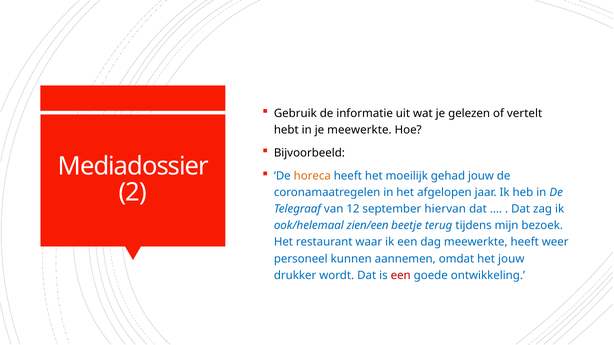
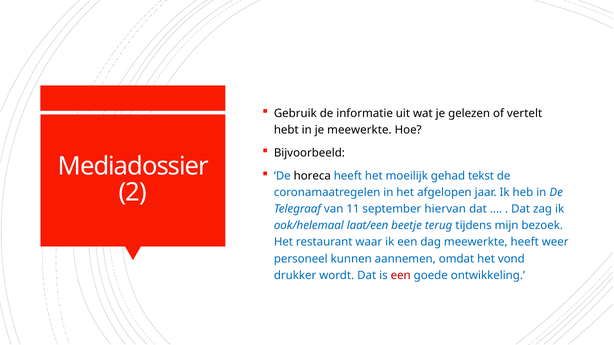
horeca colour: orange -> black (312, 176)
gehad jouw: jouw -> tekst (481, 176)
12: 12 -> 11 (353, 209)
zien/een: zien/een -> laat/een (368, 226)
het jouw: jouw -> vond (511, 259)
